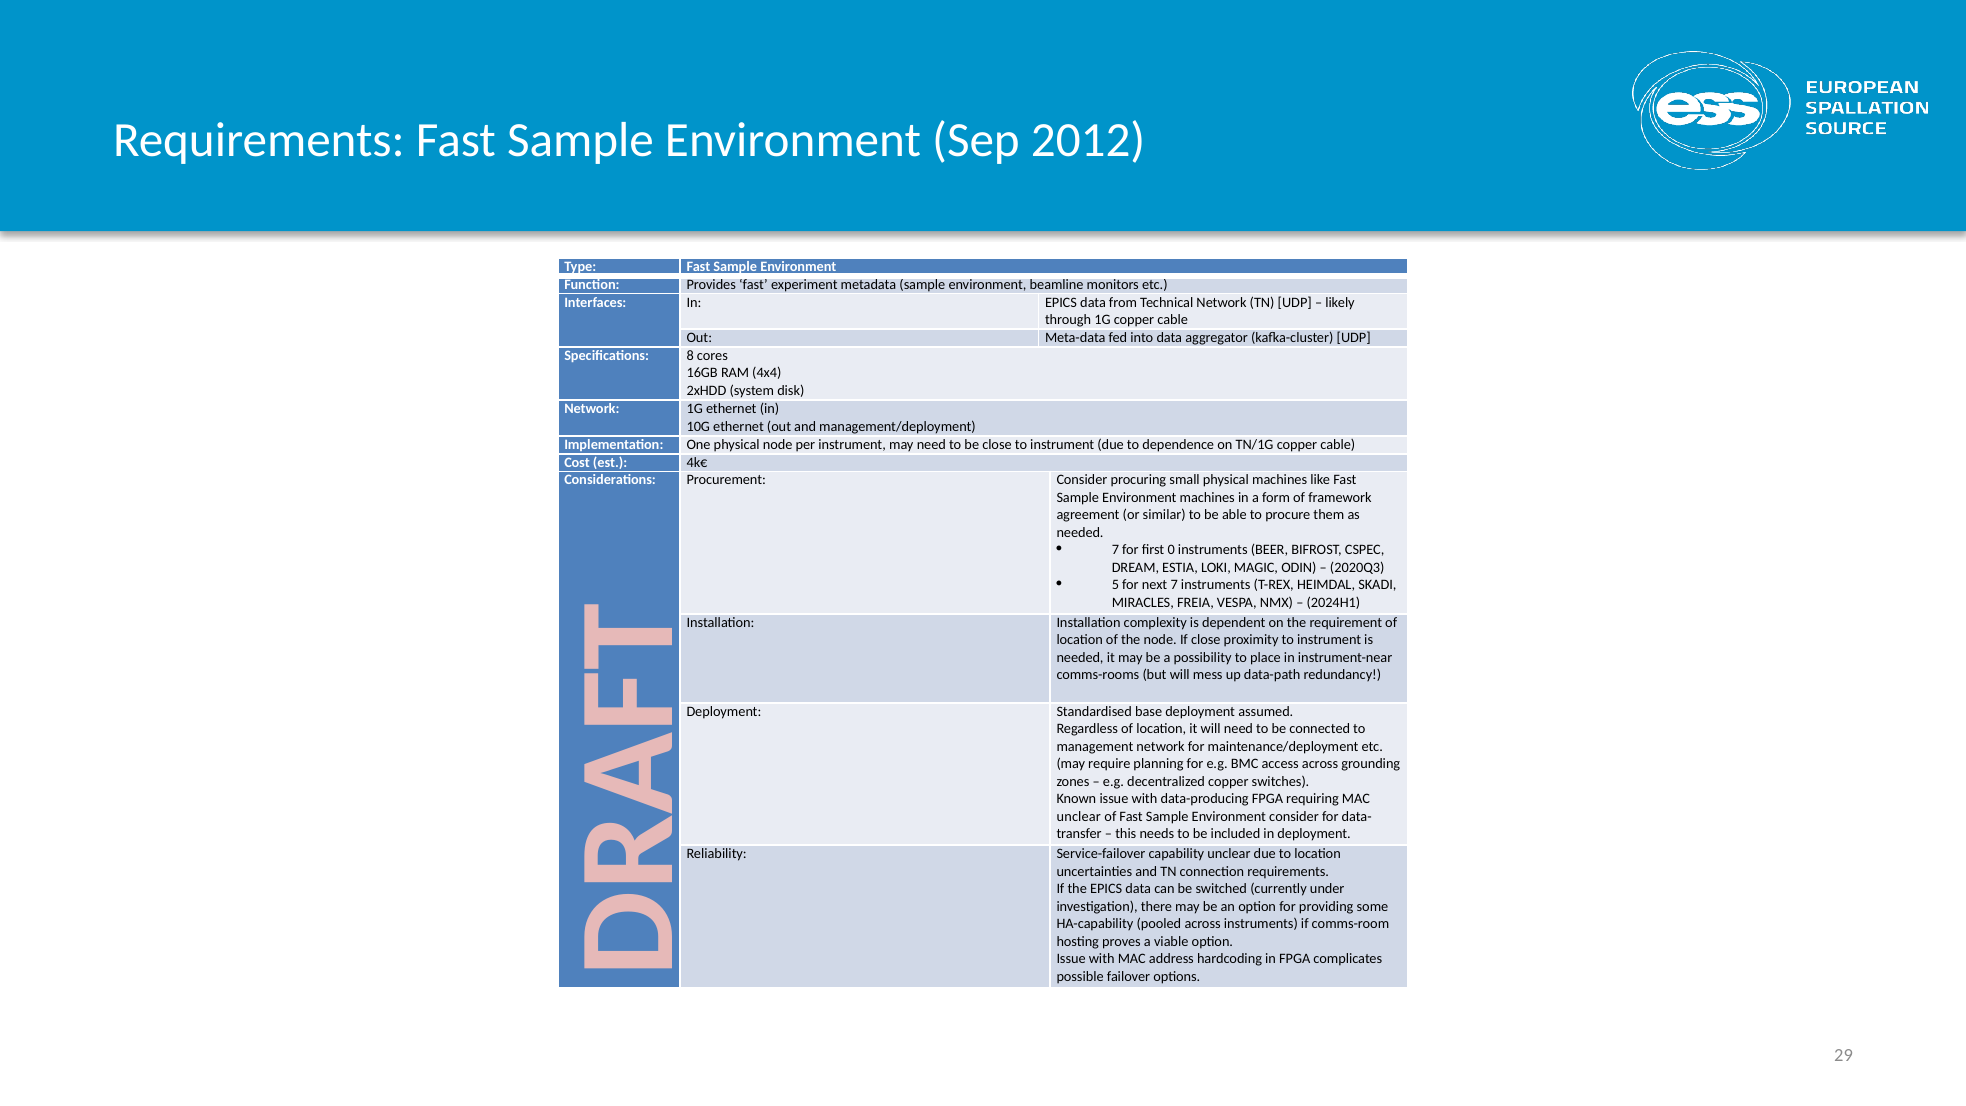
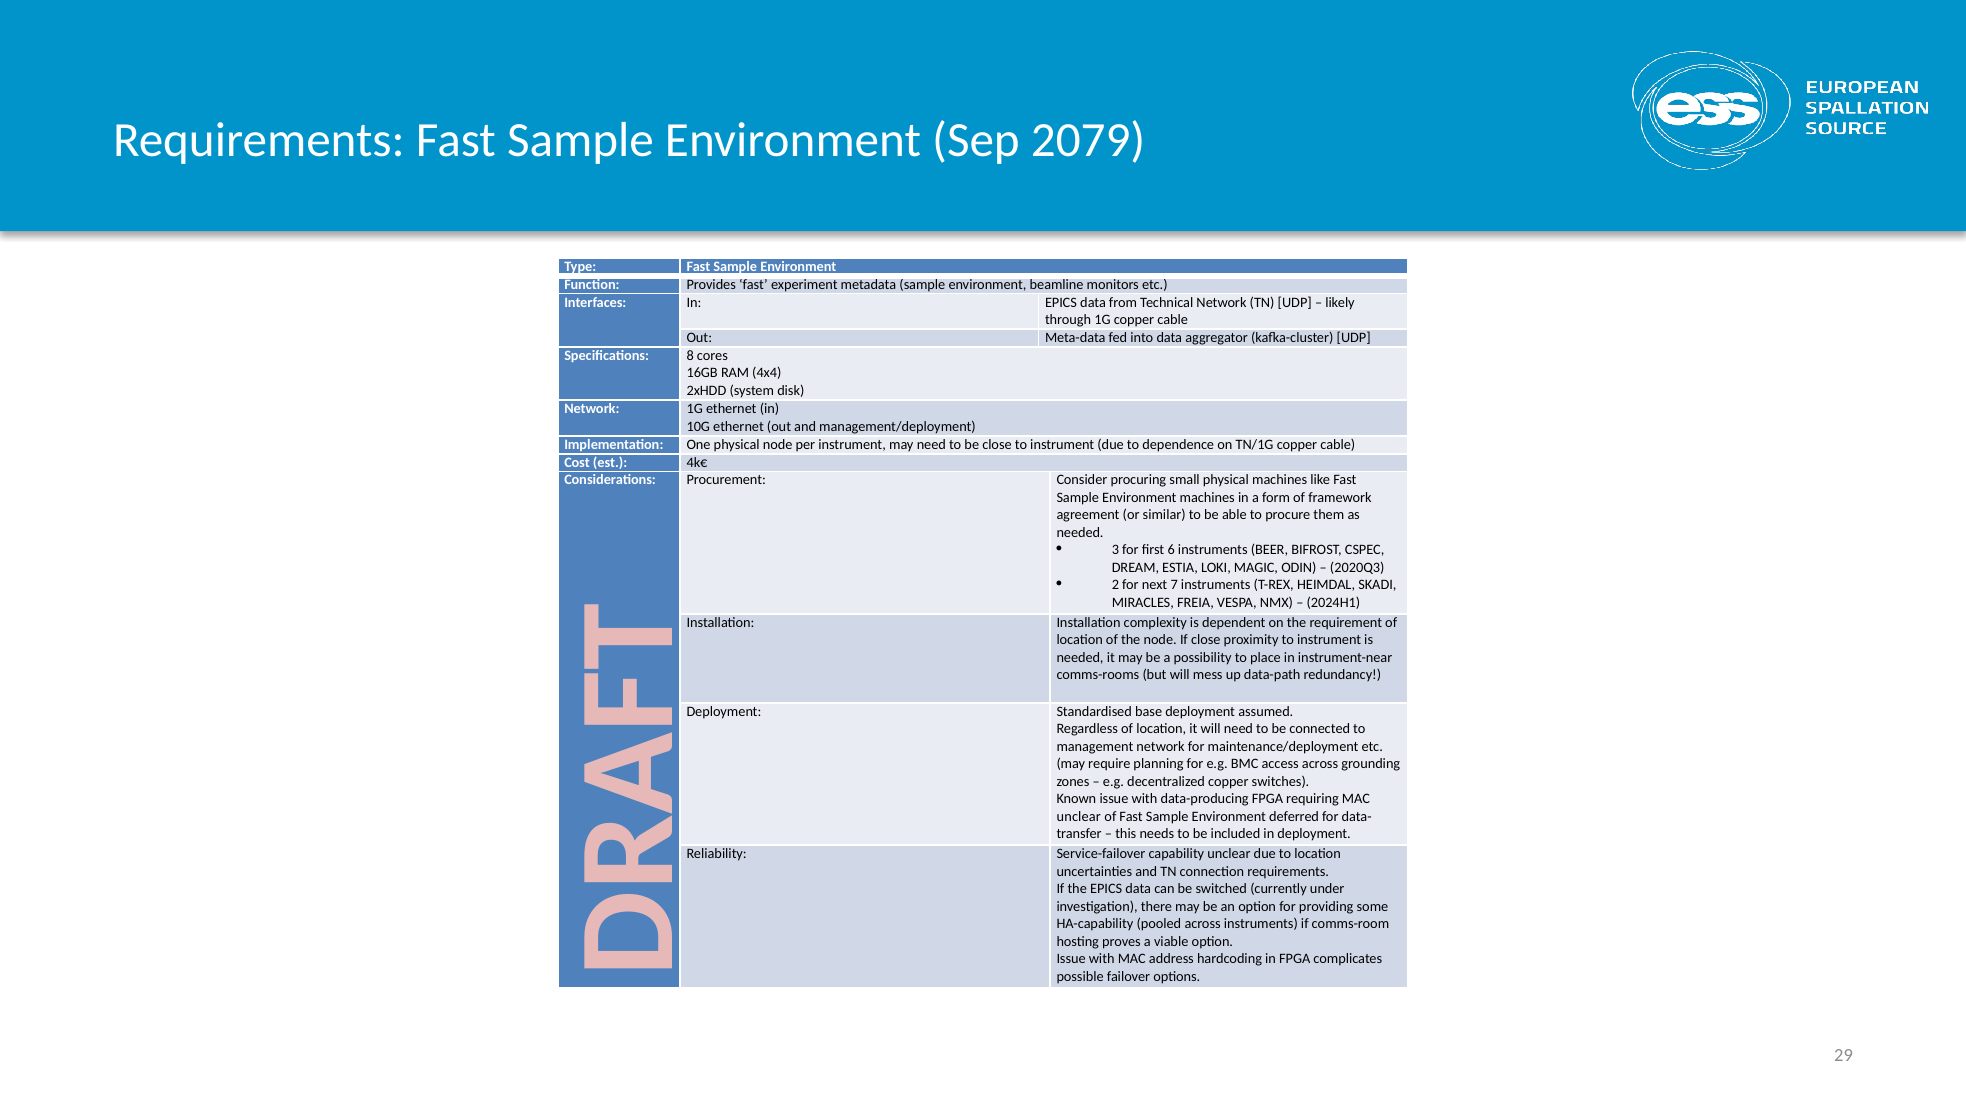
2012: 2012 -> 2079 (1088, 140)
7: 7 -> 3 (1115, 550)
0: 0 -> 6 (1171, 550)
5: 5 -> 2 (1115, 585)
Environment consider: consider -> deferred (1294, 816)
